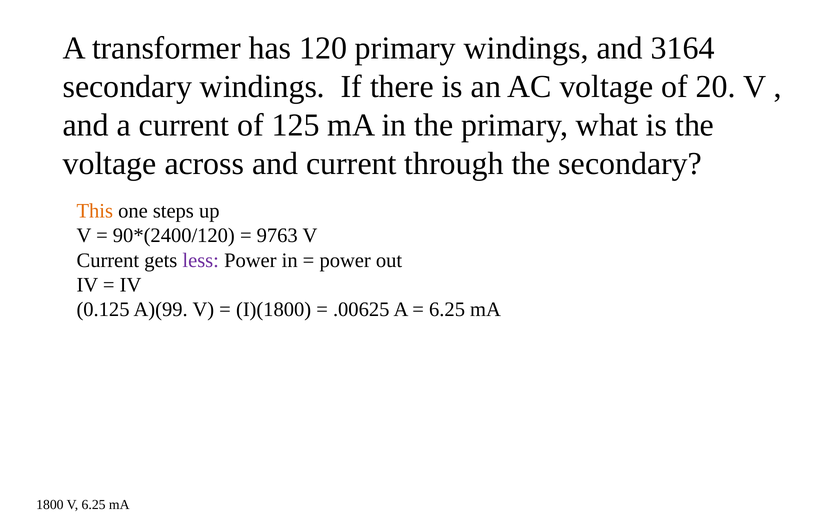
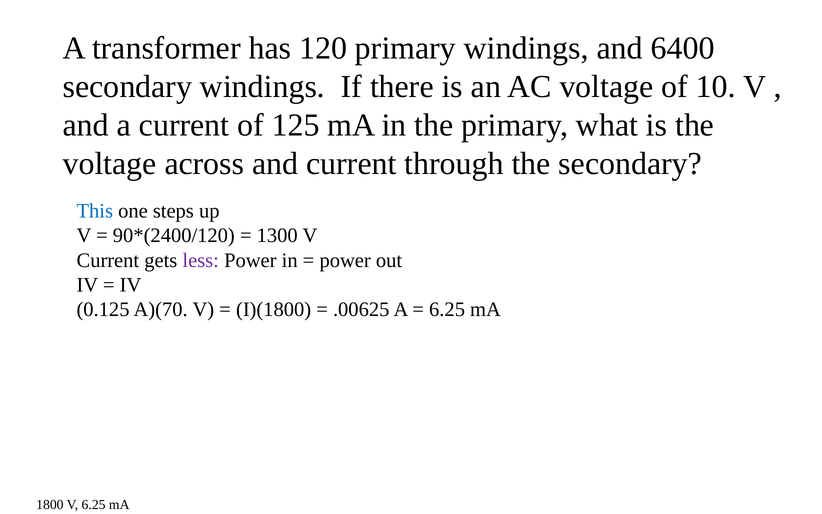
3164: 3164 -> 6400 (683, 48)
20: 20 -> 10 (716, 87)
This colour: orange -> blue (95, 211)
9763: 9763 -> 1300 (277, 236)
A)(99: A)(99 -> A)(70 (161, 309)
